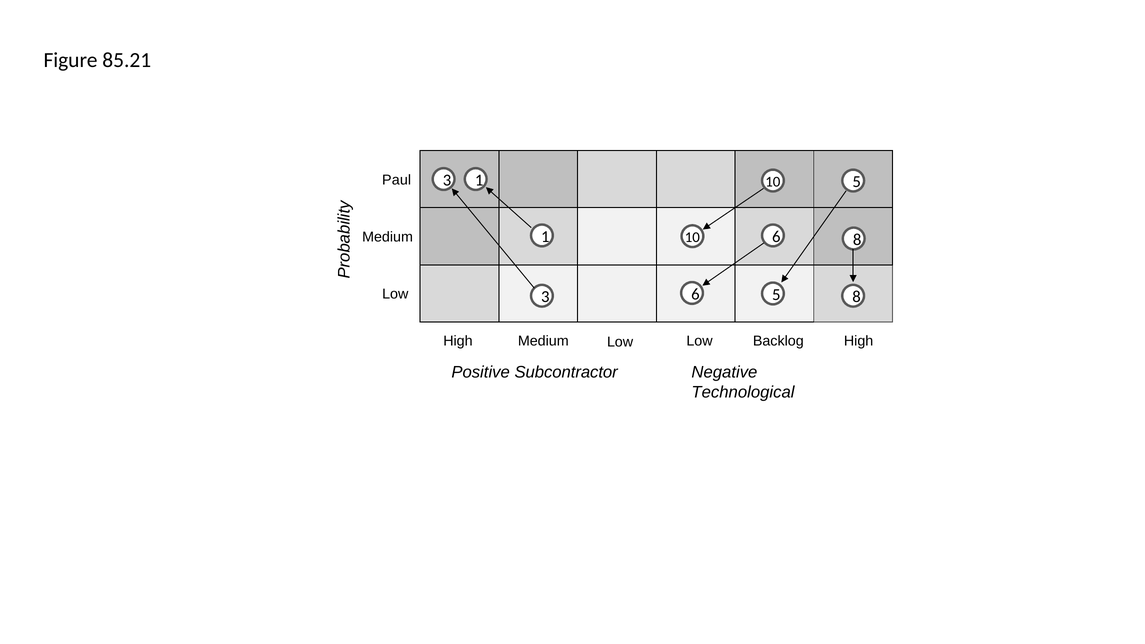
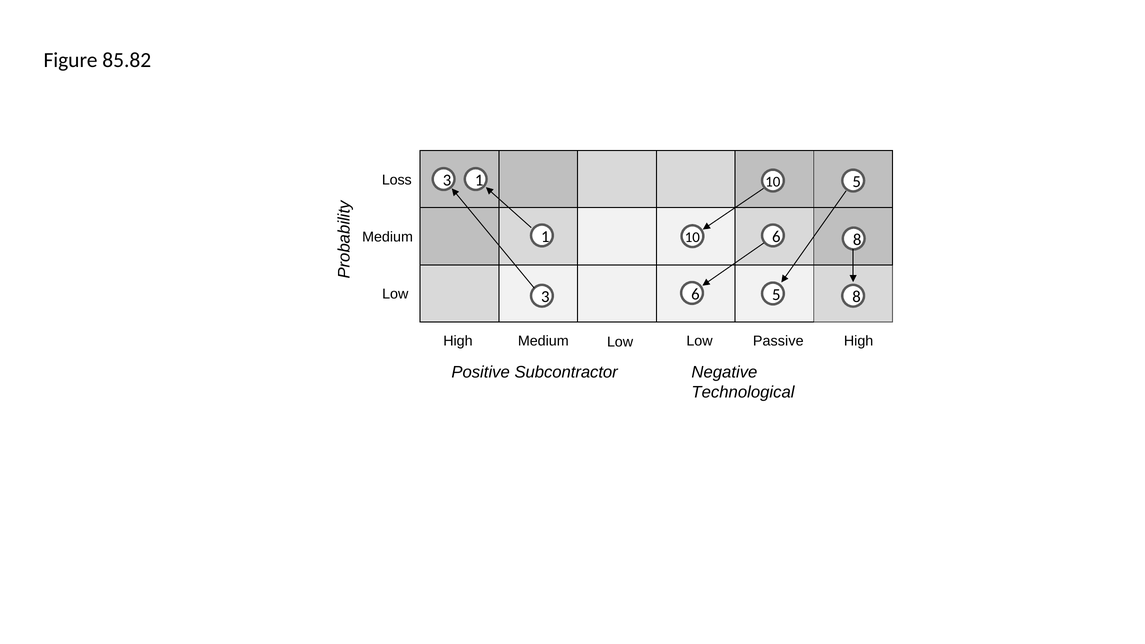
85.21: 85.21 -> 85.82 (127, 60)
Paul: Paul -> Loss (397, 180)
Backlog: Backlog -> Passive (778, 341)
